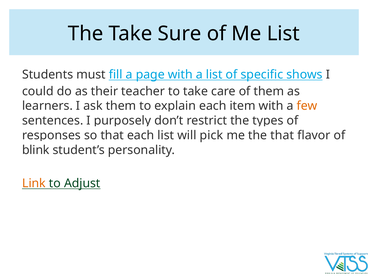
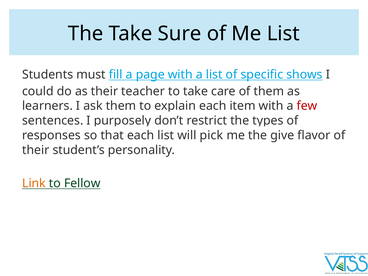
few colour: orange -> red (307, 106)
the that: that -> give (282, 135)
blink: blink -> their (36, 150)
Adjust: Adjust -> Fellow (82, 183)
